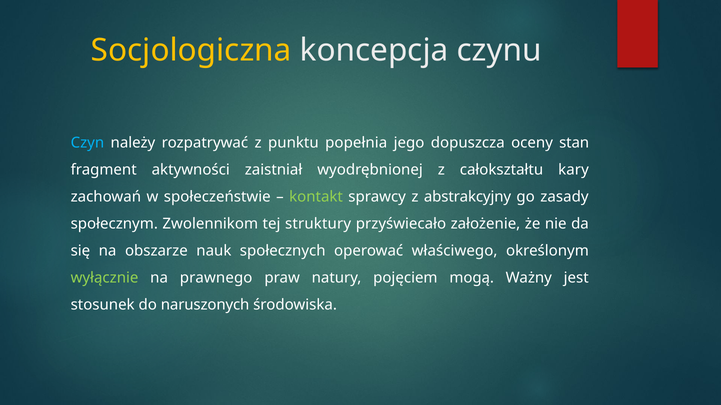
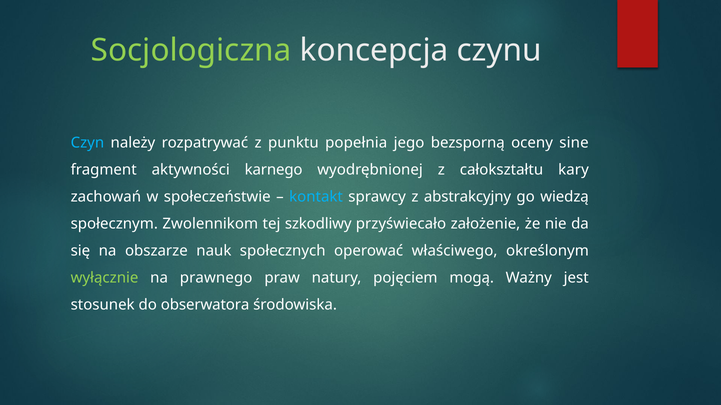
Socjologiczna colour: yellow -> light green (191, 51)
dopuszcza: dopuszcza -> bezsporną (468, 143)
stan: stan -> sine (574, 143)
zaistniał: zaistniał -> karnego (274, 170)
kontakt colour: light green -> light blue (316, 197)
zasady: zasady -> wiedzą (565, 197)
struktury: struktury -> szkodliwy (318, 224)
naruszonych: naruszonych -> obserwatora (205, 305)
